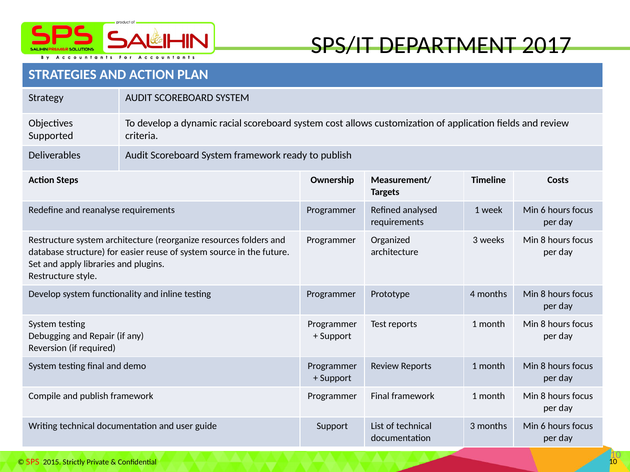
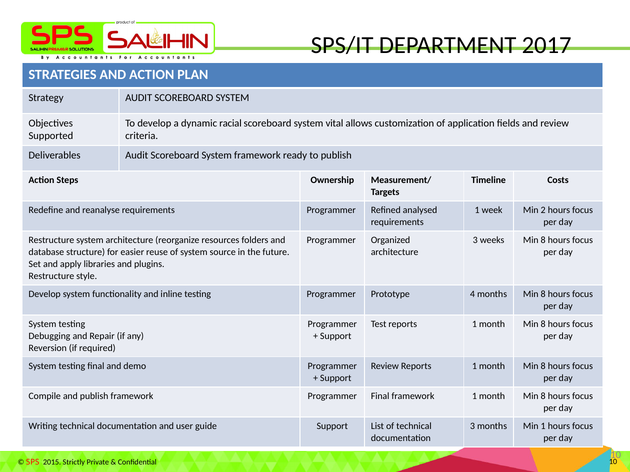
cost: cost -> vital (334, 123)
week Min 6: 6 -> 2 (543, 210)
months Min 6: 6 -> 1 (543, 427)
